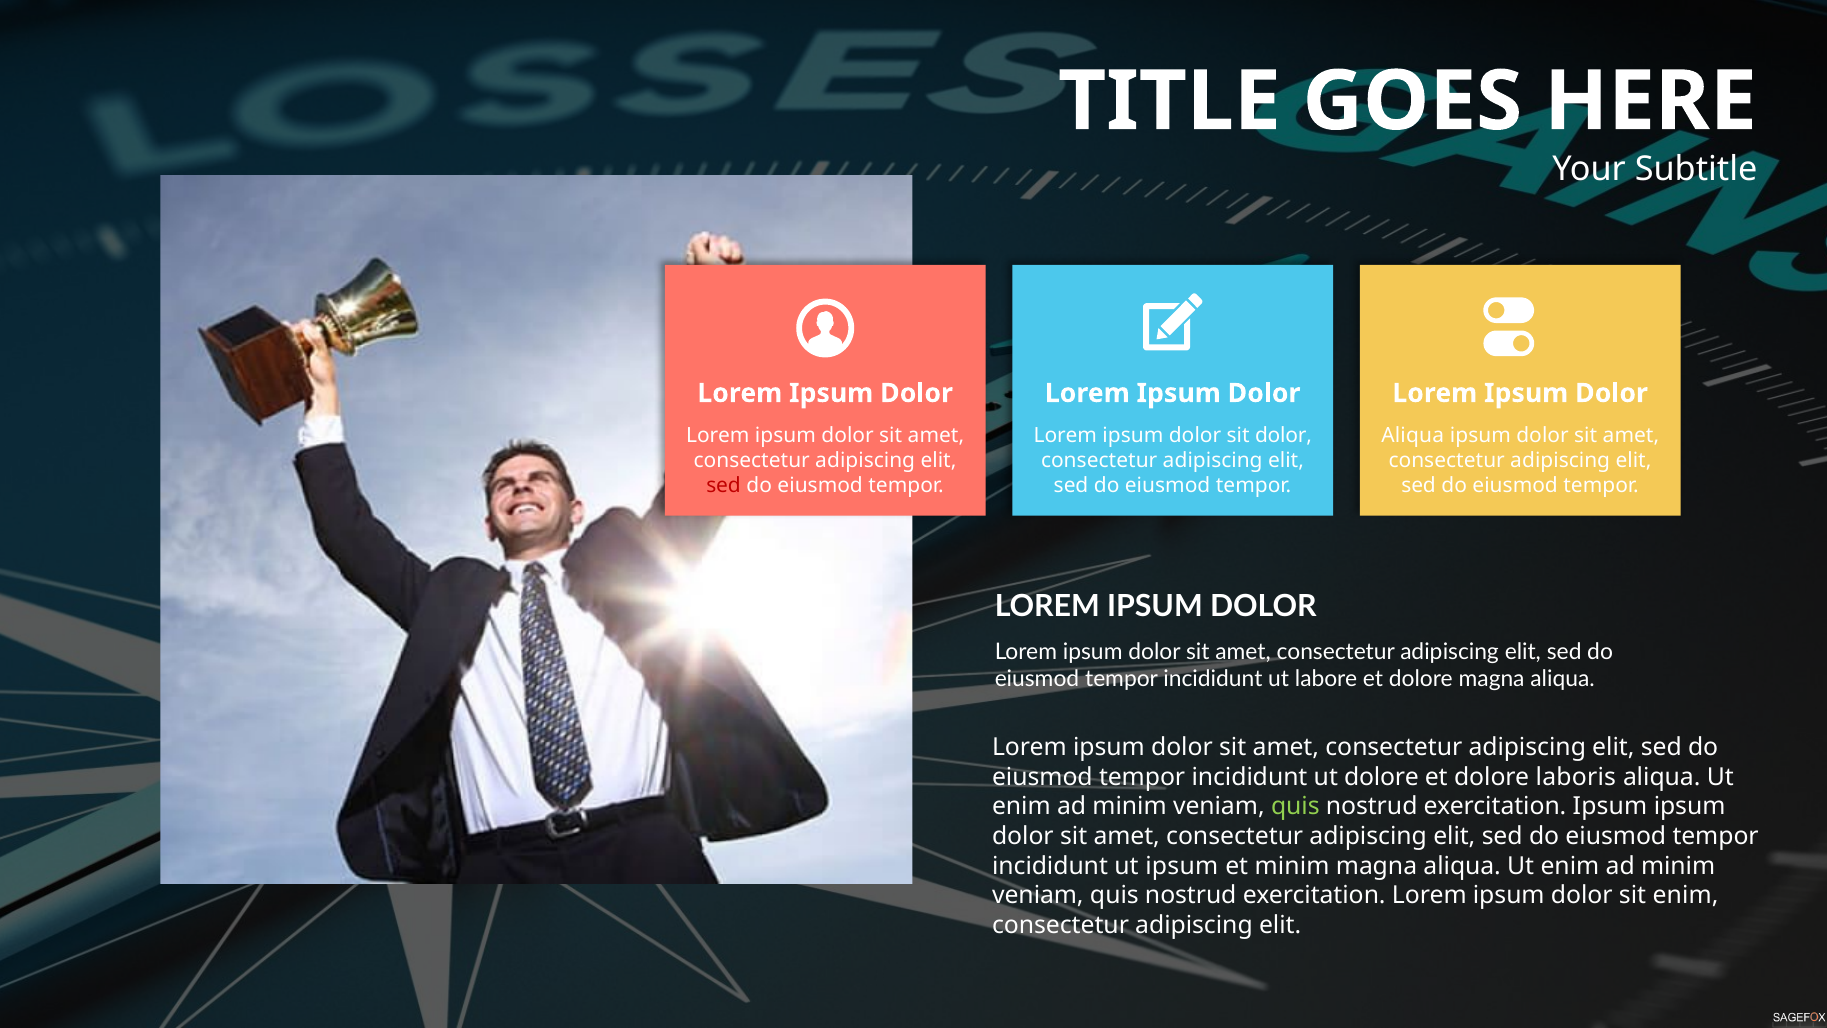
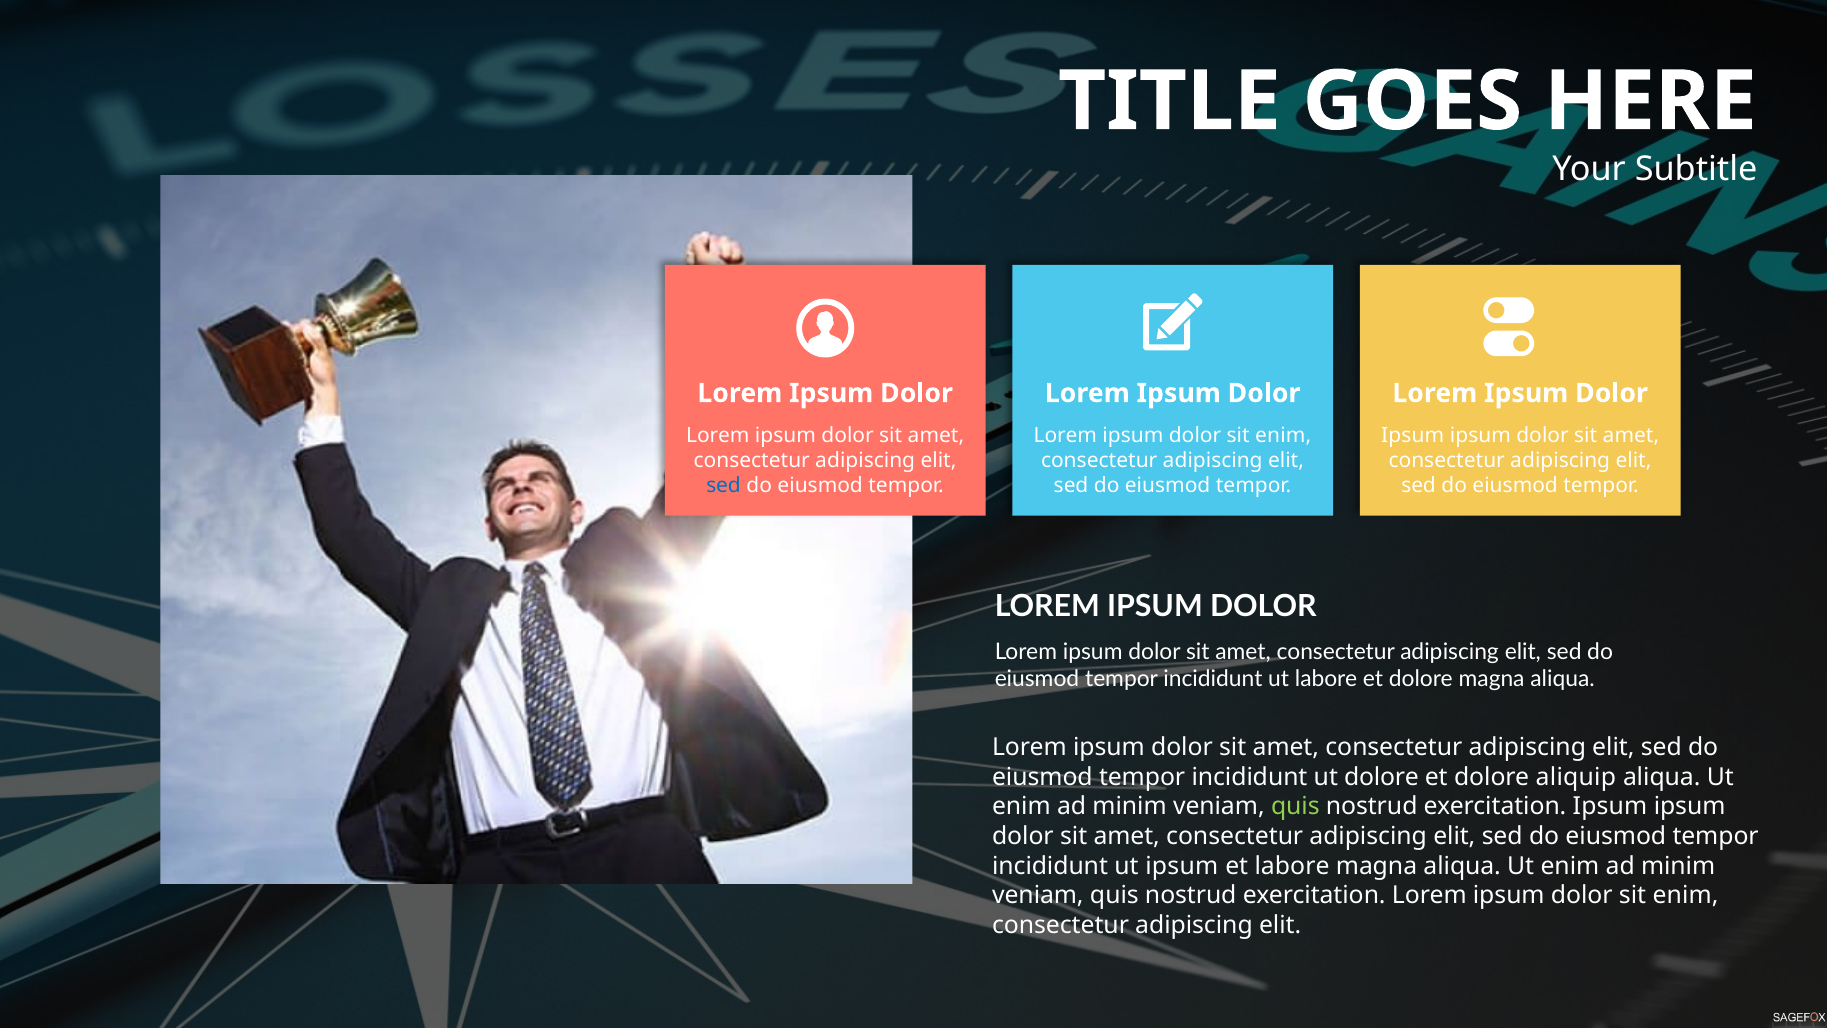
dolor: dolor -> enim (1283, 435)
Aliqua: Aliqua -> Ipsum (1413, 435)
sed colour: red -> blue (724, 485)
laboris: laboris -> aliquip (1576, 777)
et minim: minim -> labore (1292, 866)
